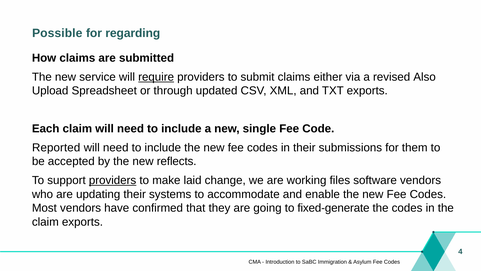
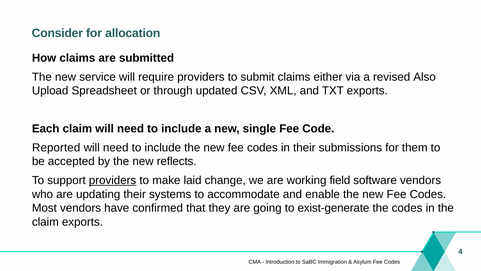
Possible: Possible -> Consider (57, 33)
regarding: regarding -> allocation (133, 33)
require underline: present -> none (156, 77)
files: files -> field (340, 180)
fixed-generate: fixed-generate -> exist-generate (333, 208)
